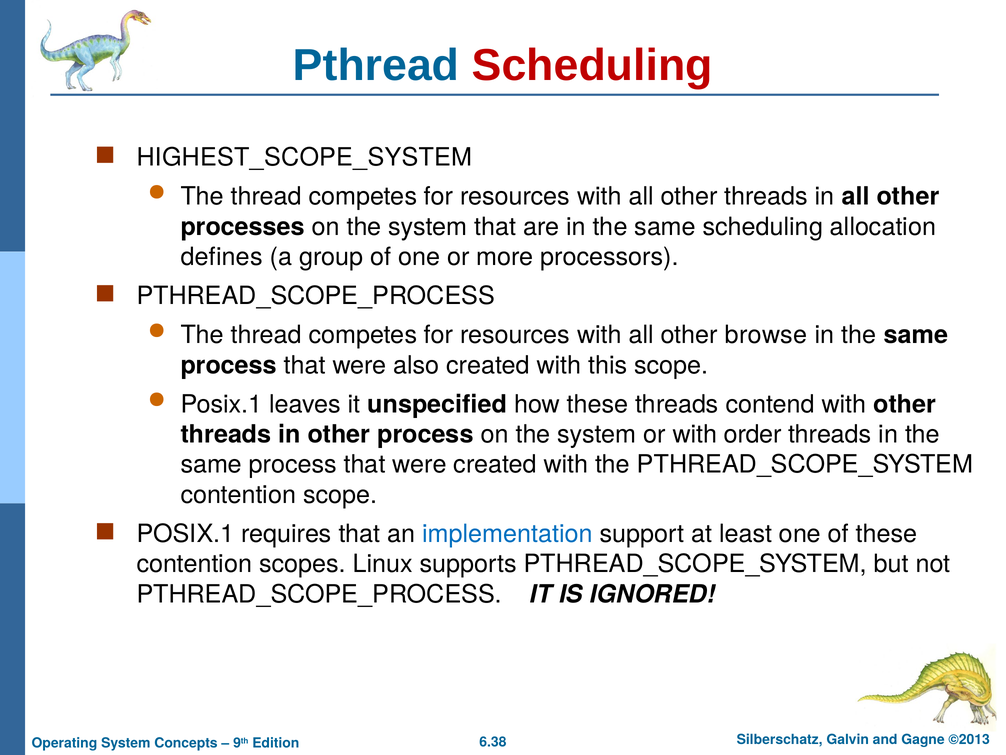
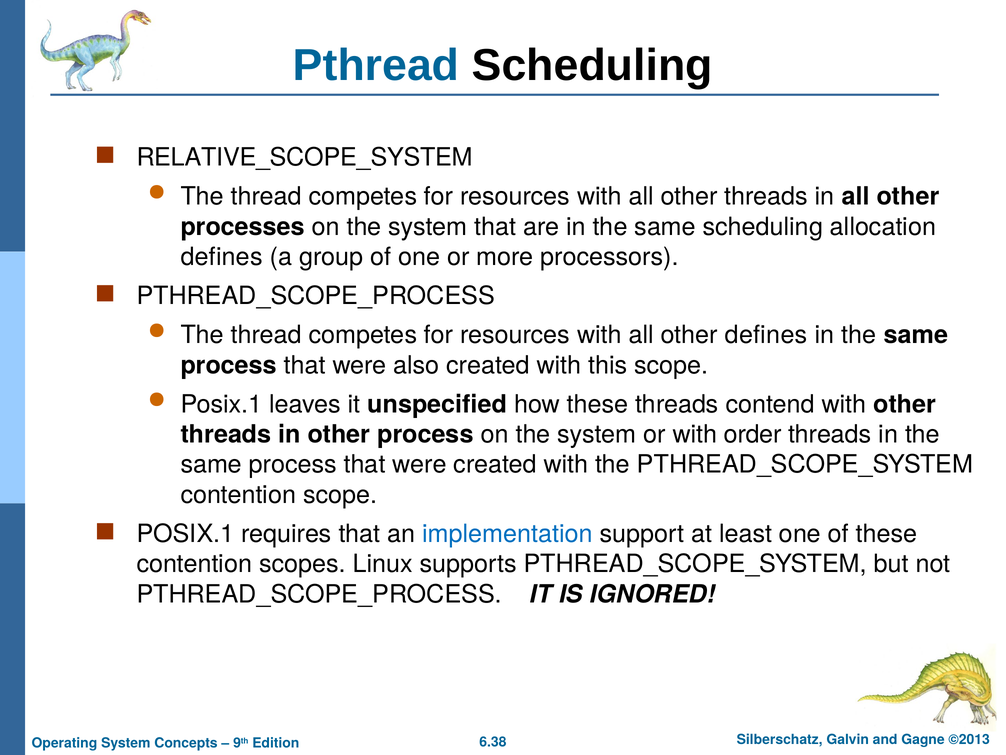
Scheduling colour: red -> black (592, 65)
HIGHEST_SCOPE_SYSTEM: HIGHEST_SCOPE_SYSTEM -> RELATIVE_SCOPE_SYSTEM (305, 158)
other browse: browse -> defines (766, 335)
